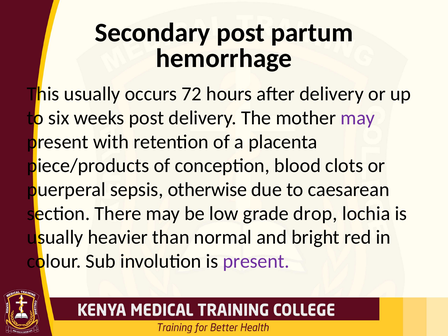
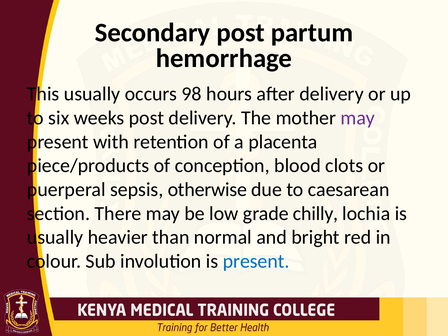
72: 72 -> 98 (192, 94)
drop: drop -> chilly (316, 214)
present colour: purple -> blue (256, 261)
